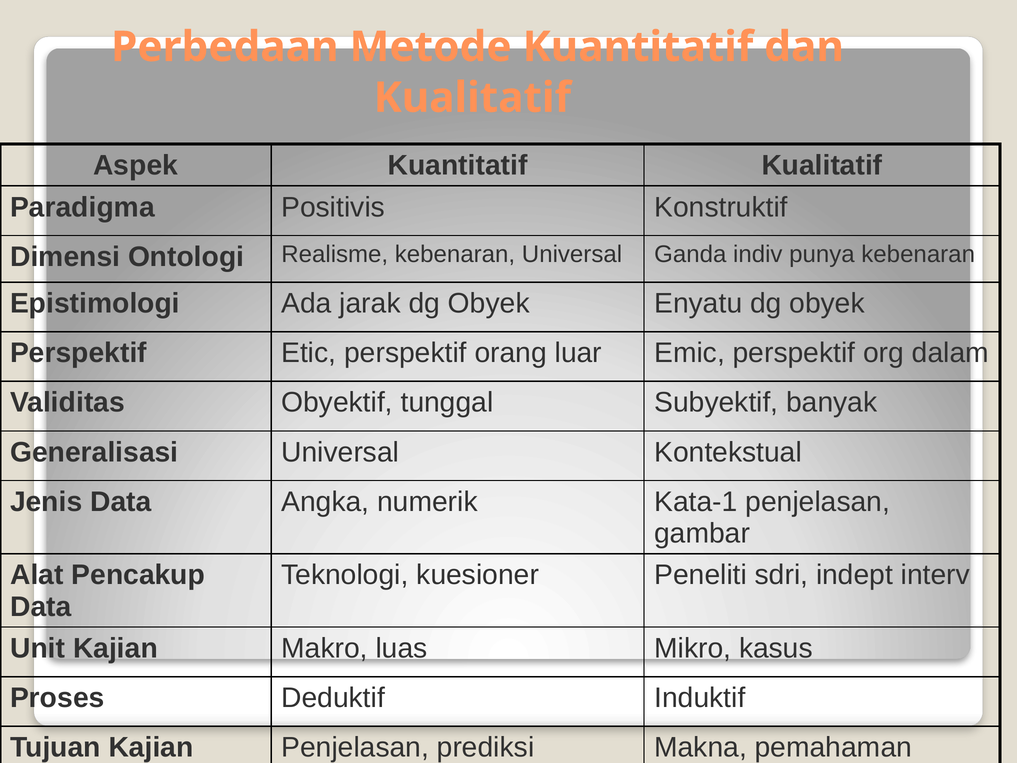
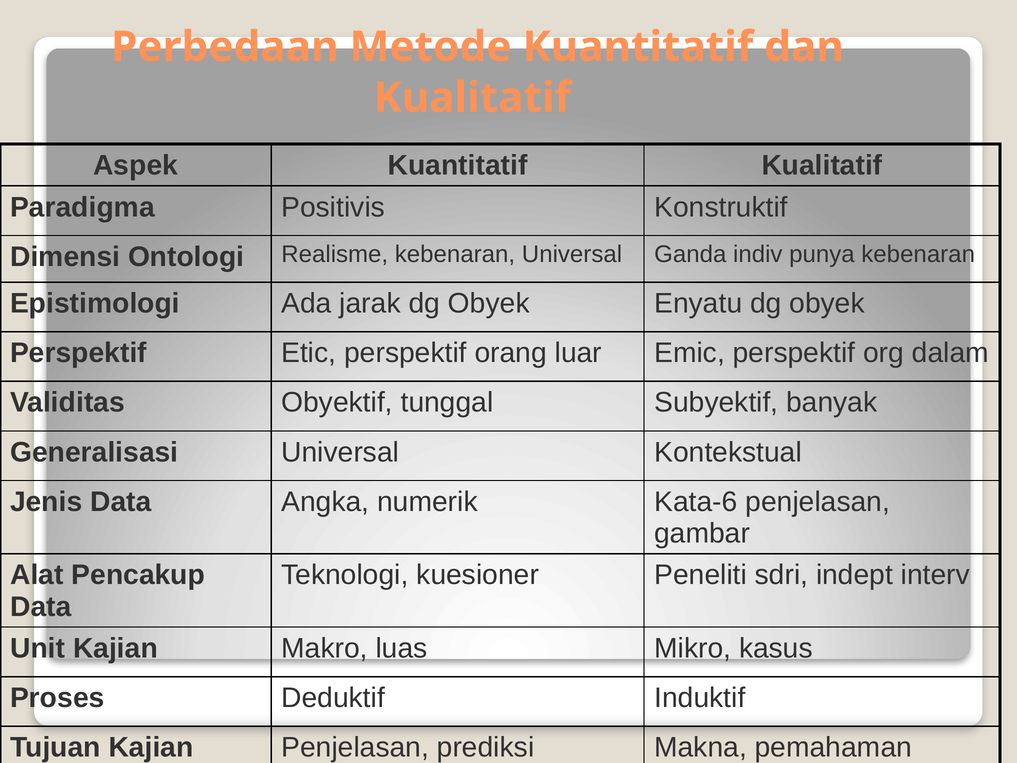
Kata-1: Kata-1 -> Kata-6 (696, 502)
